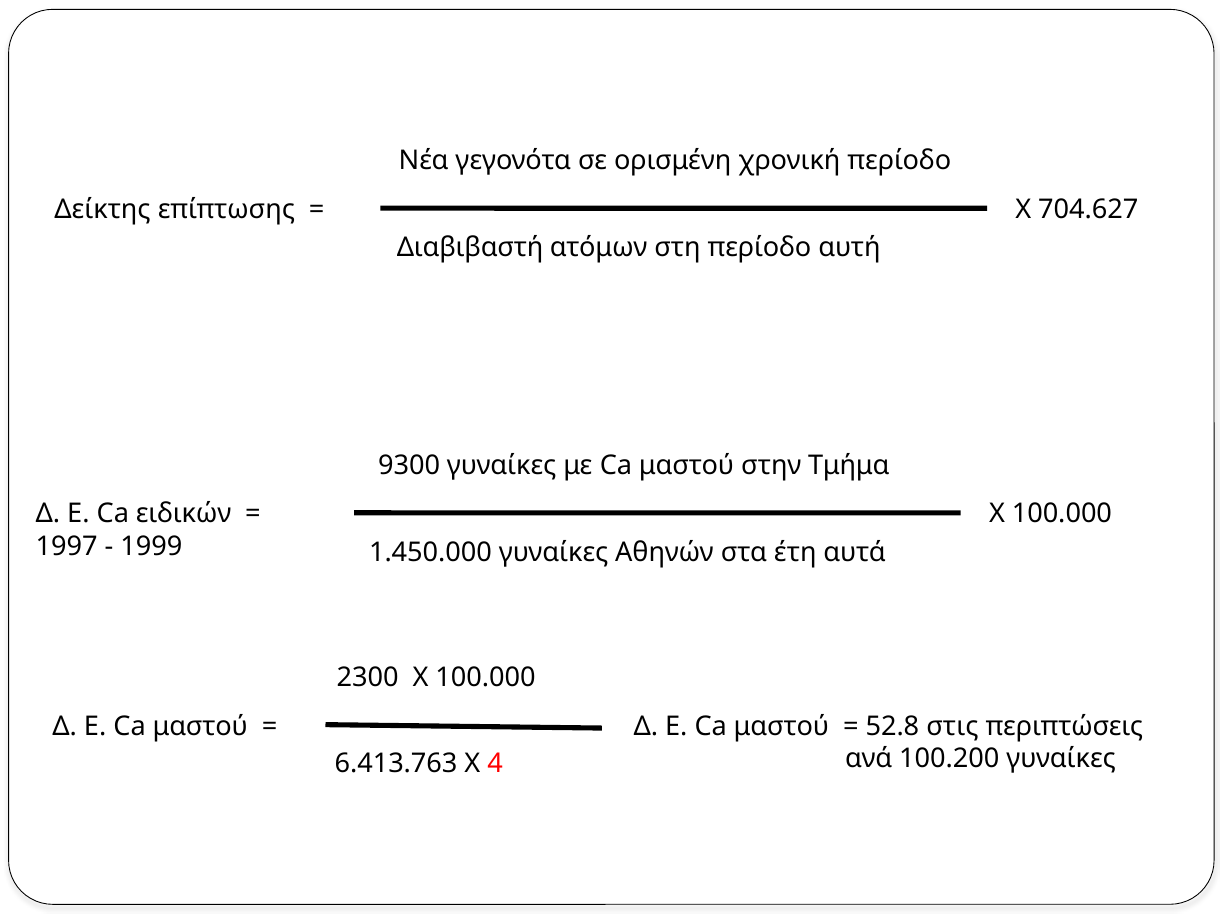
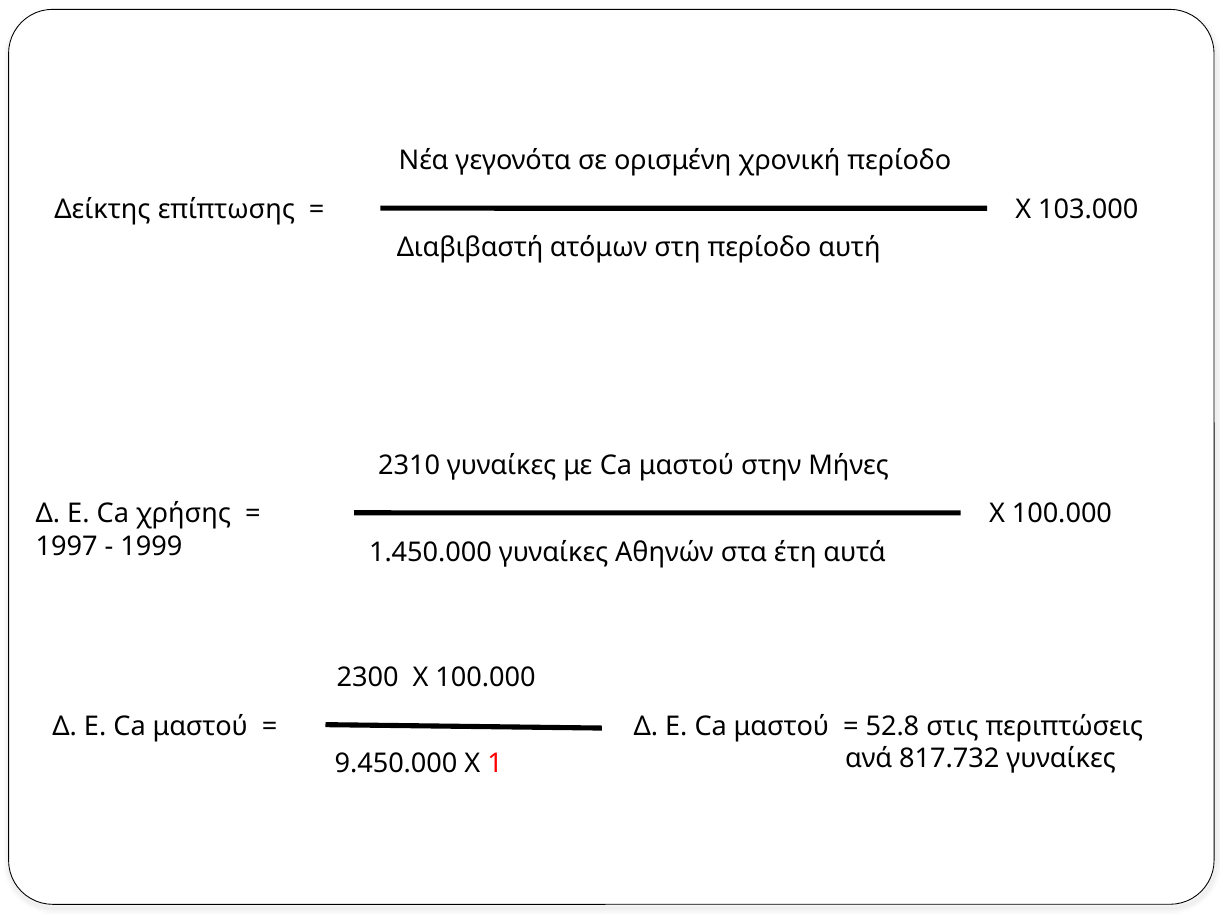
704.627: 704.627 -> 103.000 (1088, 209)
9300: 9300 -> 2310 (409, 466)
Τμήμα: Τμήμα -> Μήνες (849, 466)
ειδικών: ειδικών -> χρήσης (183, 514)
100.200: 100.200 -> 817.732 (949, 759)
6.413.763: 6.413.763 -> 9.450.000 (396, 764)
4: 4 -> 1 (495, 764)
